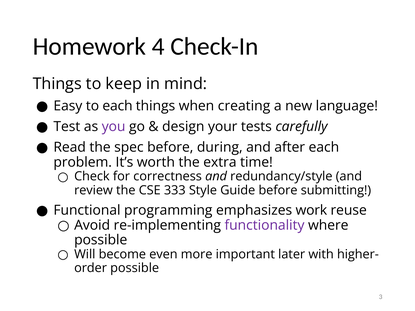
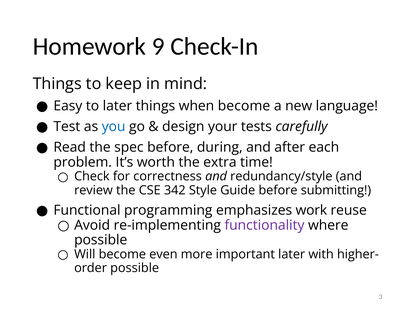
4: 4 -> 9 (158, 46)
to each: each -> later (117, 106)
when creating: creating -> become (244, 106)
you colour: purple -> blue (114, 127)
333: 333 -> 342 (175, 190)
